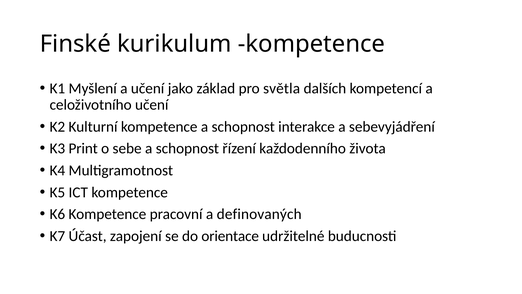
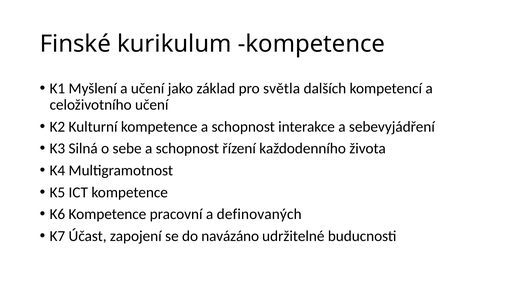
Print: Print -> Silná (83, 148)
orientace: orientace -> navázáno (230, 236)
